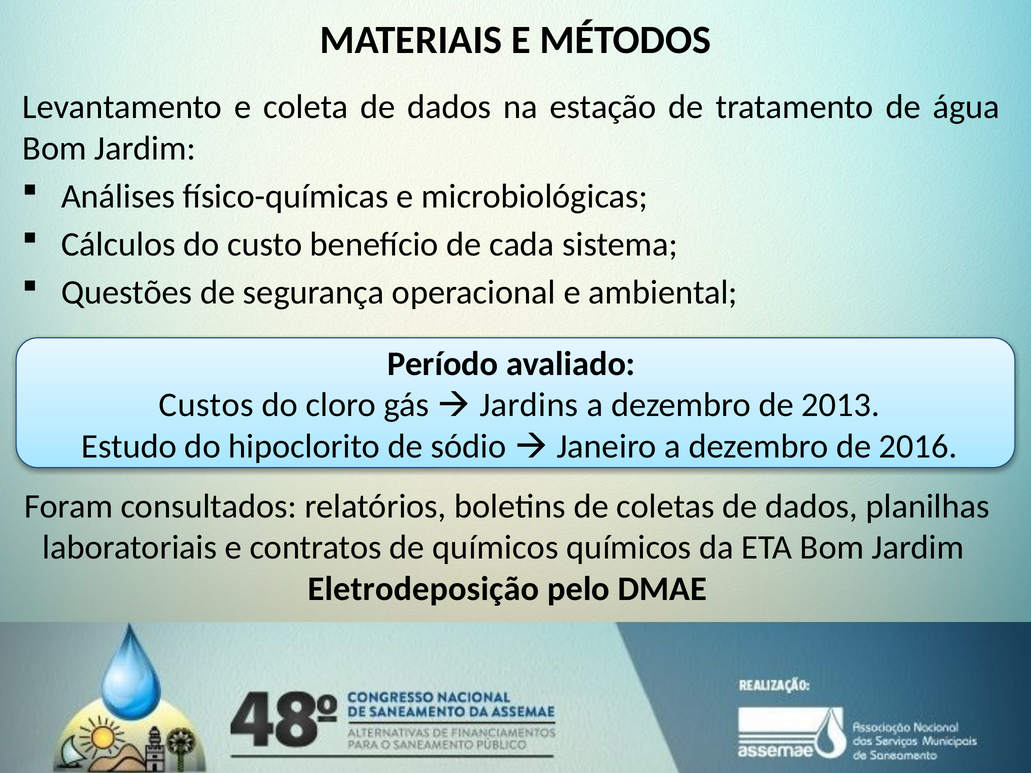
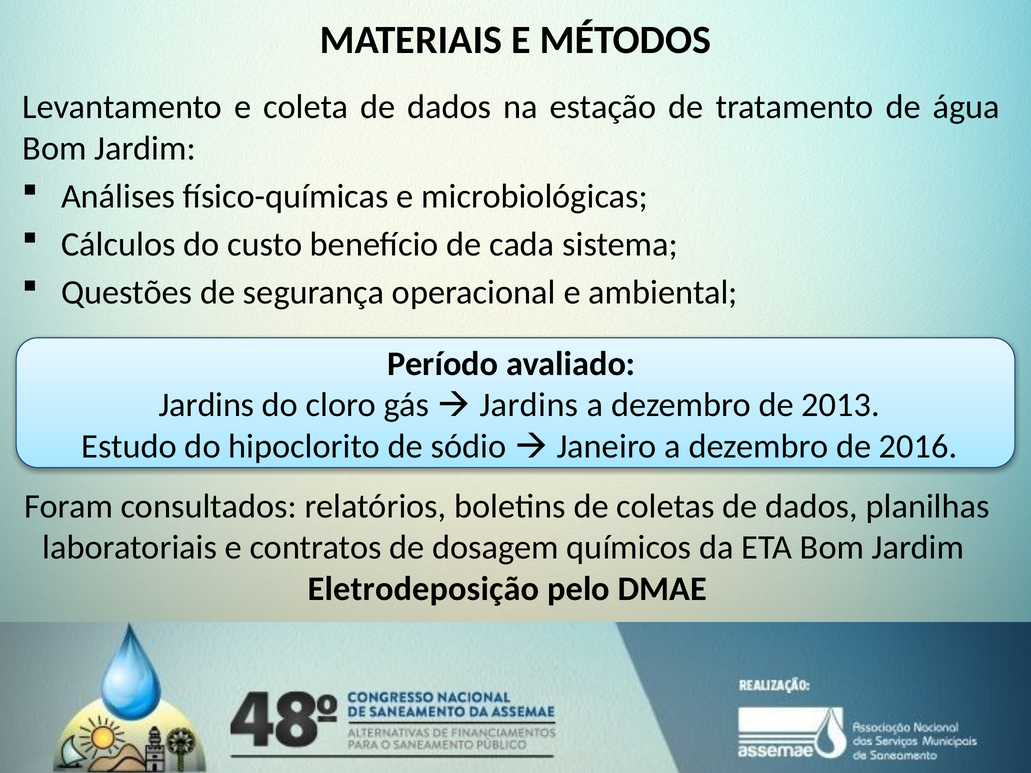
Custos: Custos -> Jardins (207, 405)
de químicos: químicos -> dosagem (495, 548)
